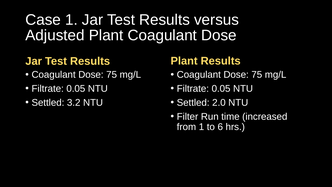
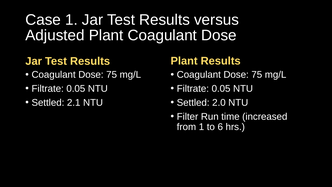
3.2: 3.2 -> 2.1 (74, 102)
